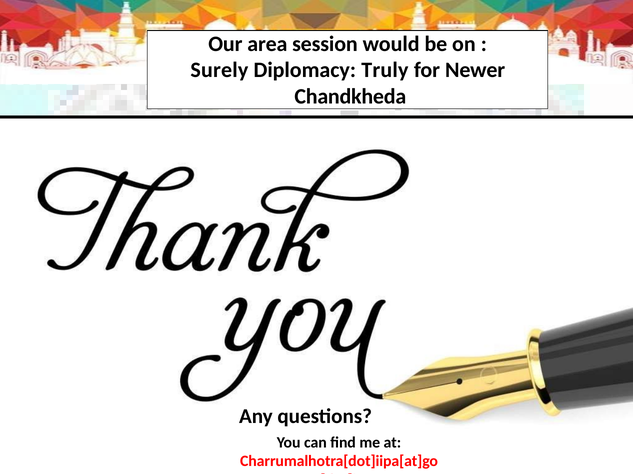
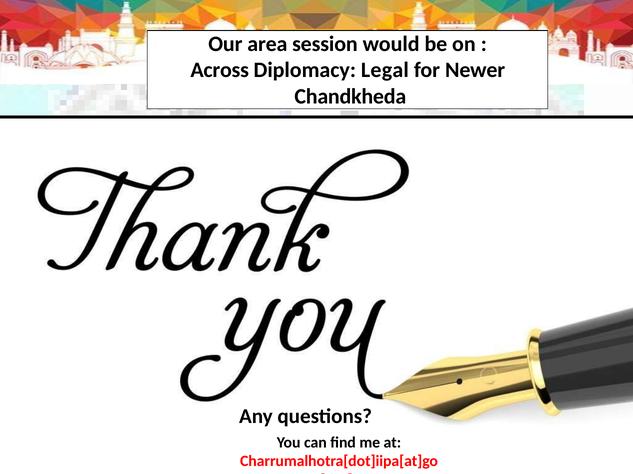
Surely: Surely -> Across (220, 70)
Truly: Truly -> Legal (385, 70)
